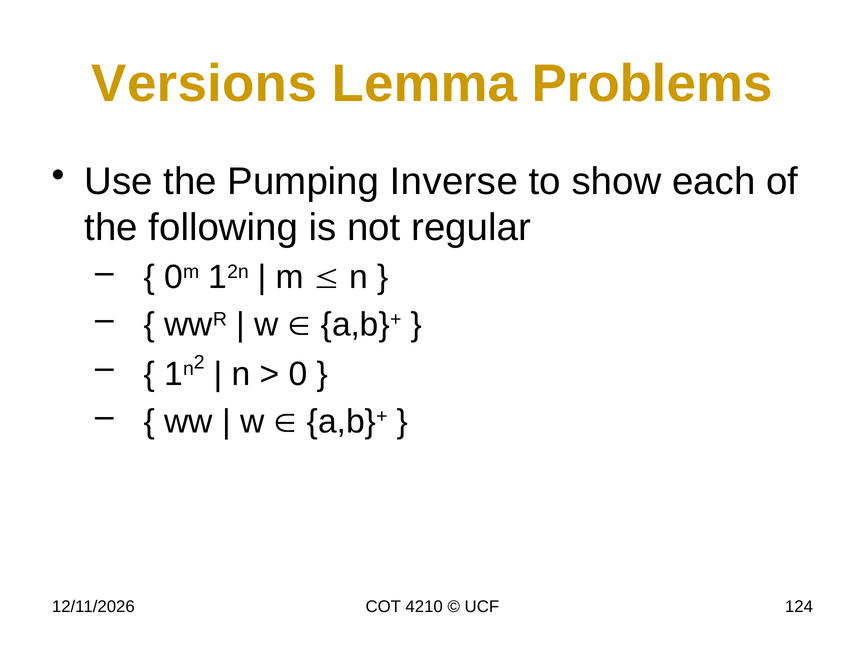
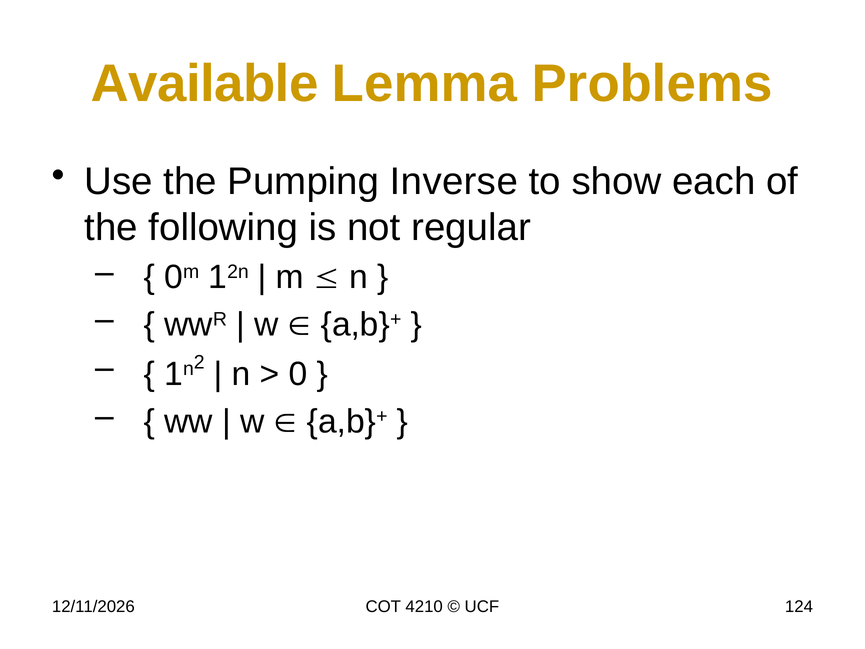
Versions: Versions -> Available (205, 84)
